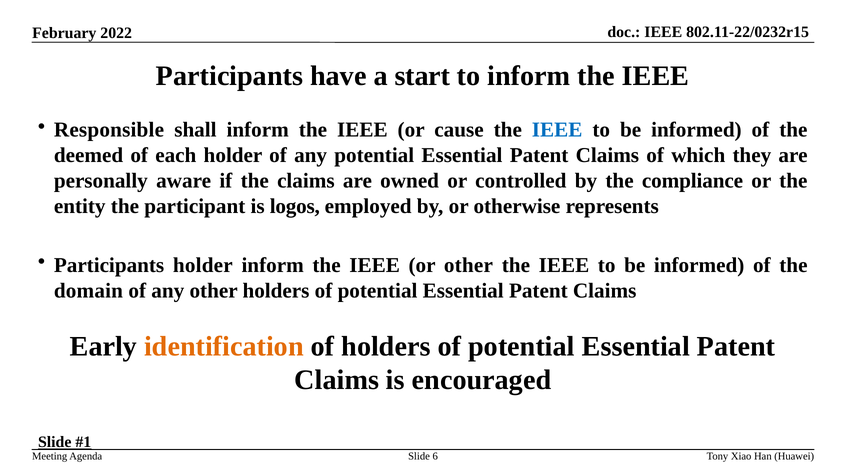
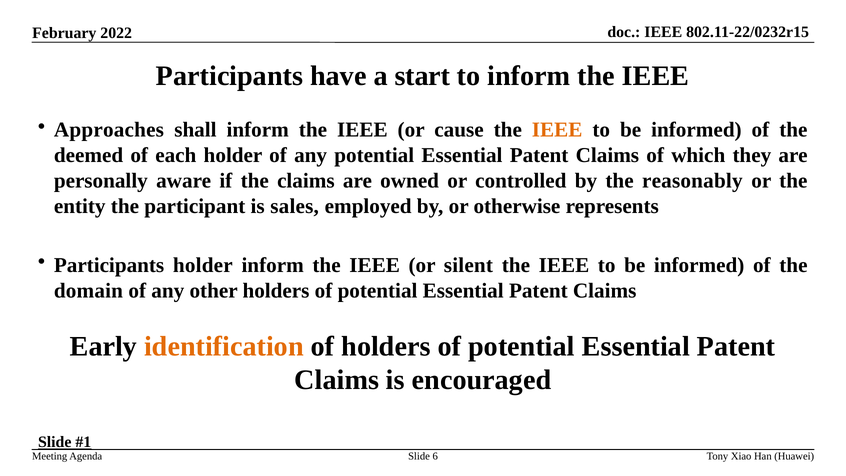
Responsible: Responsible -> Approaches (109, 130)
IEEE colour: blue -> orange (557, 130)
compliance: compliance -> reasonably (692, 181)
logos: logos -> sales (295, 206)
or other: other -> silent (468, 265)
